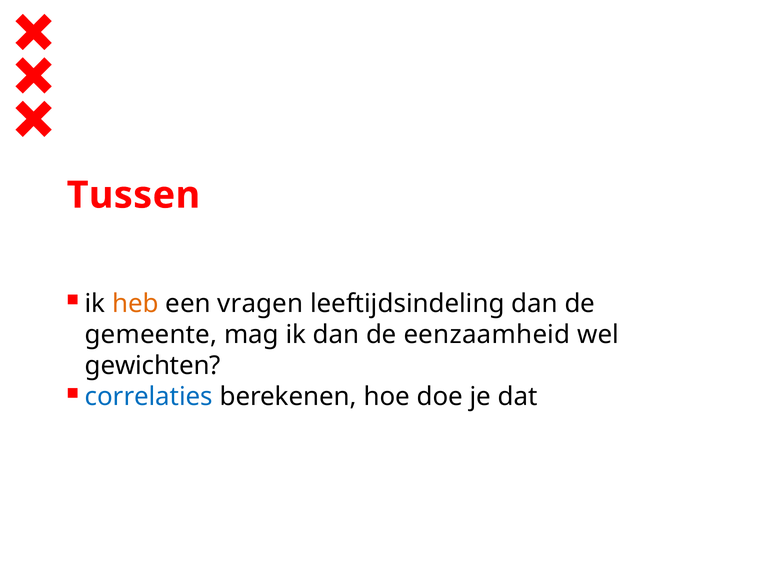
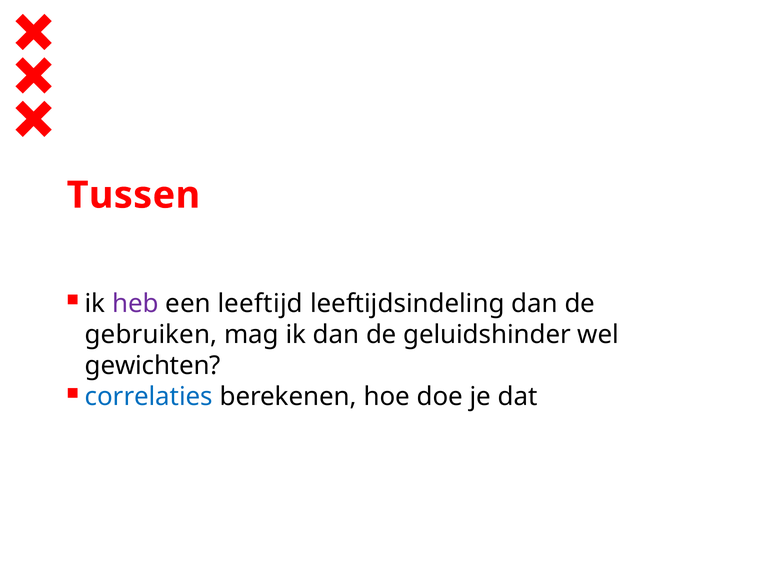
heb colour: orange -> purple (135, 304)
vragen: vragen -> leeftijd (260, 304)
gemeente: gemeente -> gebruiken (151, 335)
eenzaamheid: eenzaamheid -> geluidshinder (487, 335)
